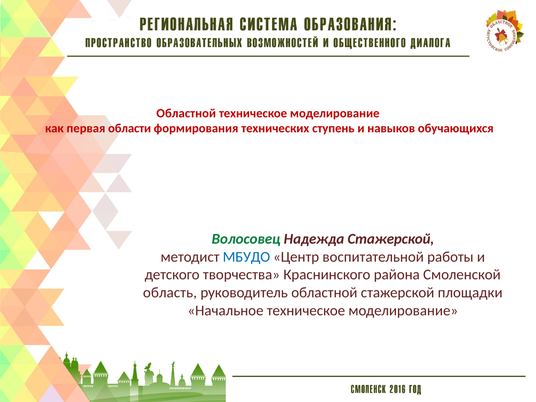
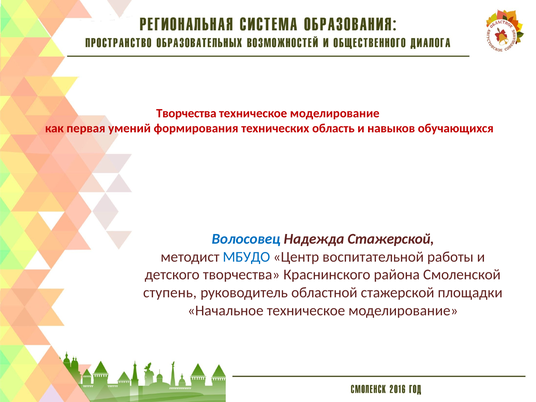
Областной: Областной -> Творчества (186, 113)
области: области -> умений (130, 128)
ступень: ступень -> область (333, 128)
Волосовец colour: green -> blue (246, 239)
область: область -> ступень (170, 293)
